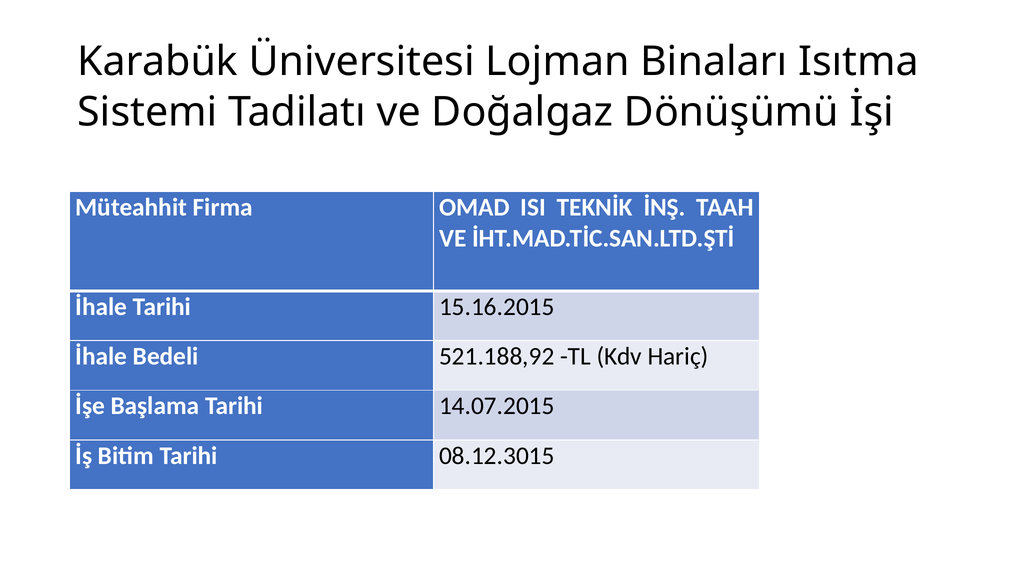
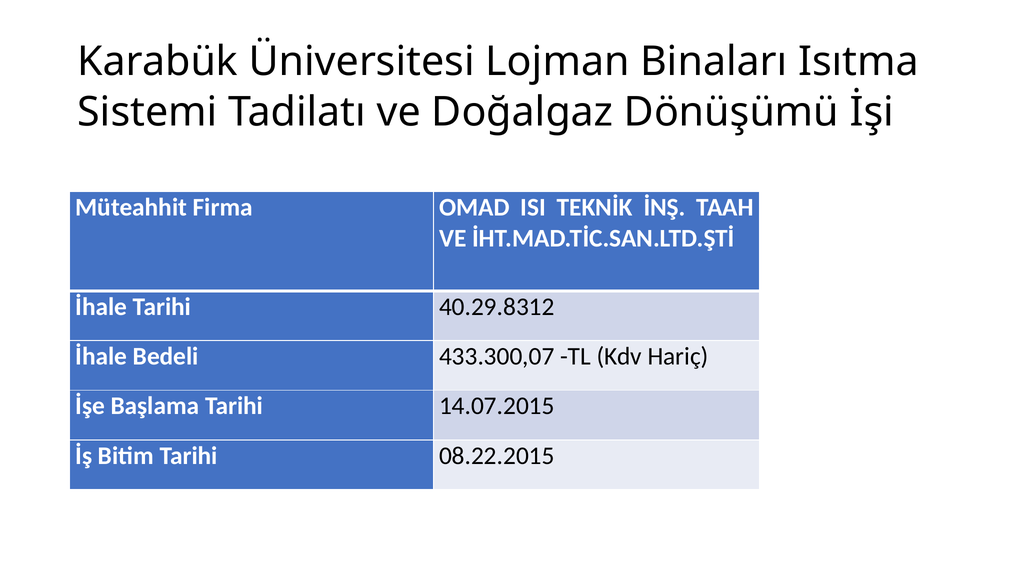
15.16.2015: 15.16.2015 -> 40.29.8312 (497, 306)
521.188,92: 521.188,92 -> 433.300,07 (497, 356)
08.12.3015: 08.12.3015 -> 08.22.2015 (497, 455)
